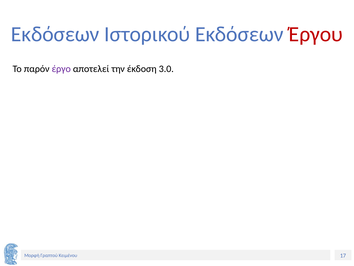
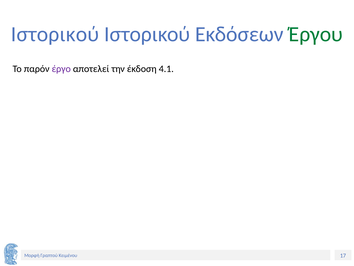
Εκδόσεων: Εκδόσεων -> Ιστορικού (55, 34)
Έργου colour: red -> green (316, 34)
3.0: 3.0 -> 4.1 (166, 69)
